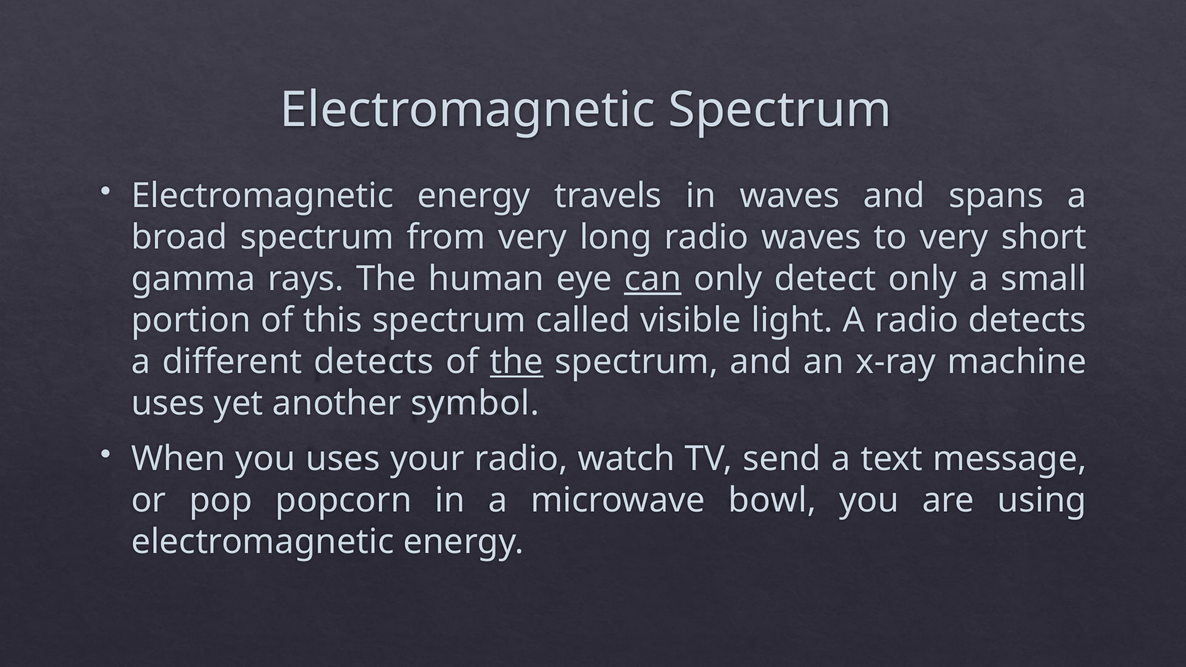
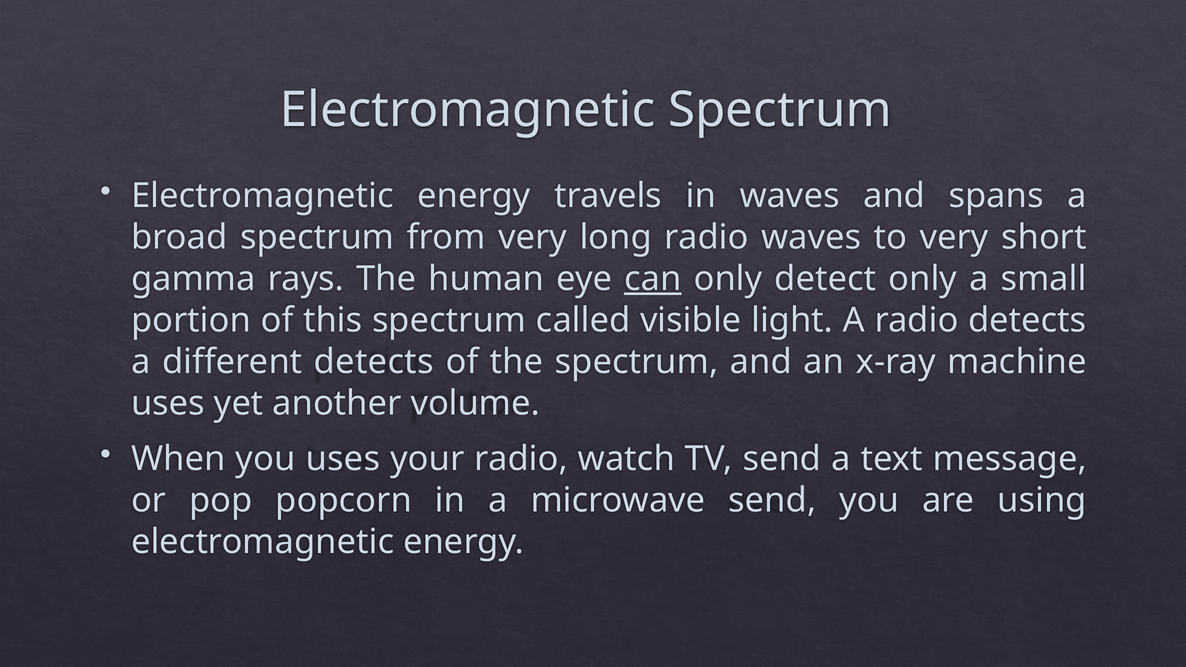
the underline: present -> none (517, 362)
symbol: symbol -> volume (475, 403)
microwave bowl: bowl -> send (772, 500)
